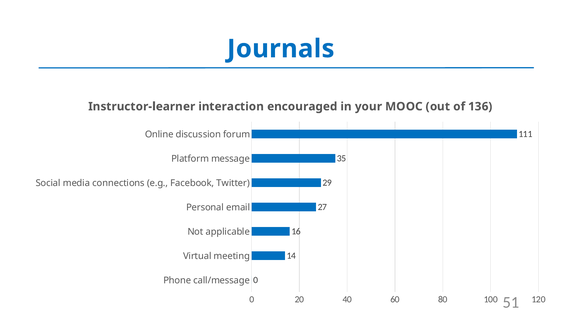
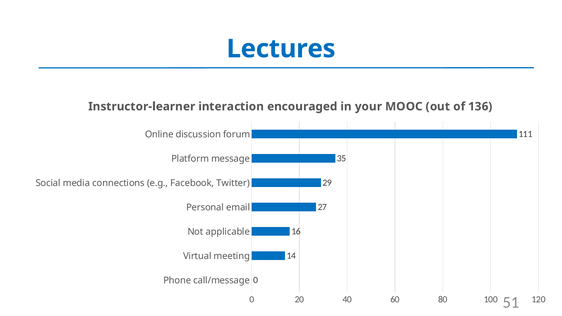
Journals: Journals -> Lectures (281, 49)
